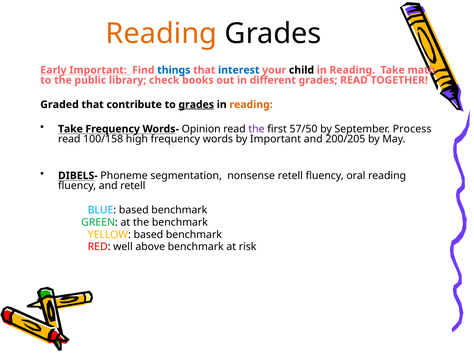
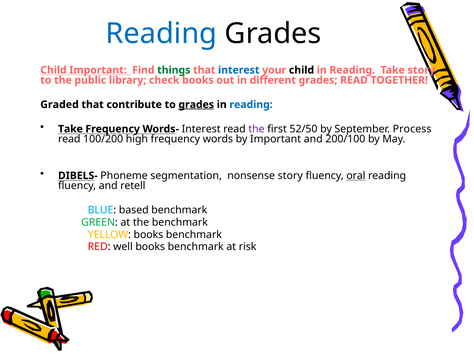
Reading colour: orange -> blue (161, 34)
Early: Early -> Child (53, 70)
things colour: blue -> green (174, 70)
Take math: math -> story (421, 70)
reading colour: orange -> blue (251, 105)
Words- Opinion: Opinion -> Interest (201, 129)
57/50: 57/50 -> 52/50 (303, 129)
100/158: 100/158 -> 100/200 (103, 139)
200/205: 200/205 -> 200/100 (345, 139)
nonsense retell: retell -> story (290, 176)
oral underline: none -> present (356, 176)
YELLOW based: based -> books (148, 235)
well above: above -> books (150, 247)
